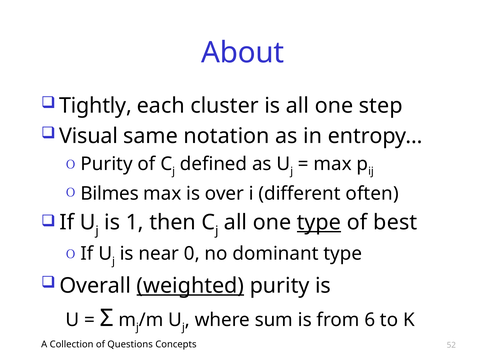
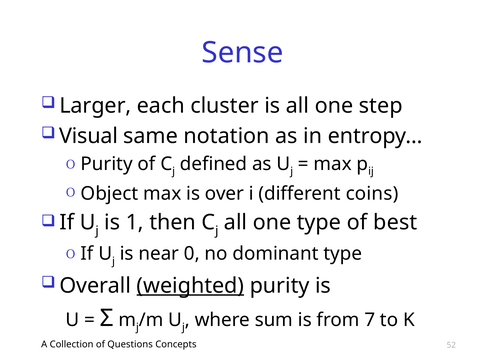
About: About -> Sense (242, 53)
Tightly: Tightly -> Larger (95, 106)
Bilmes: Bilmes -> Object (110, 193)
often: often -> coins (372, 193)
type underline: present -> none (319, 222)
6: 6 -> 7 (370, 320)
